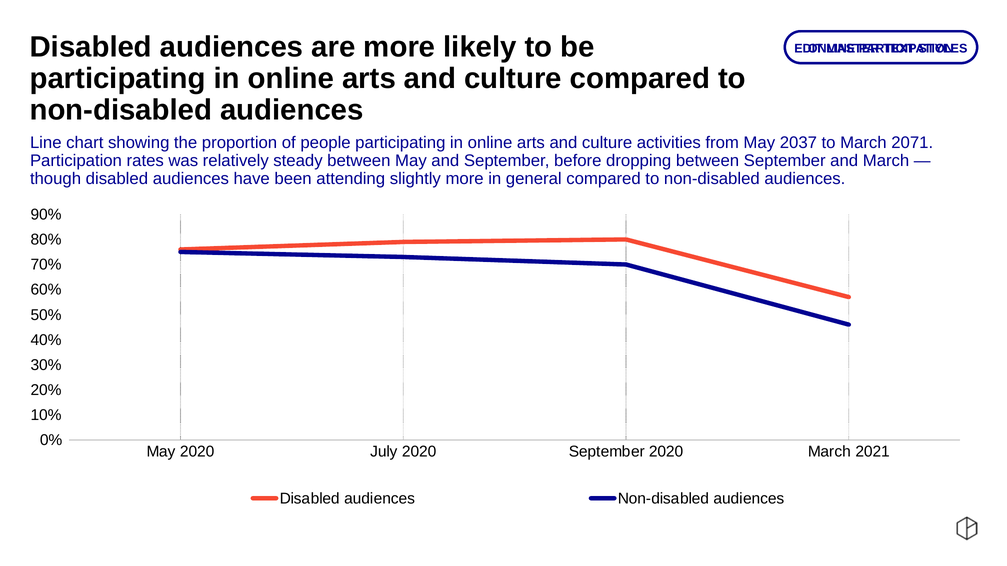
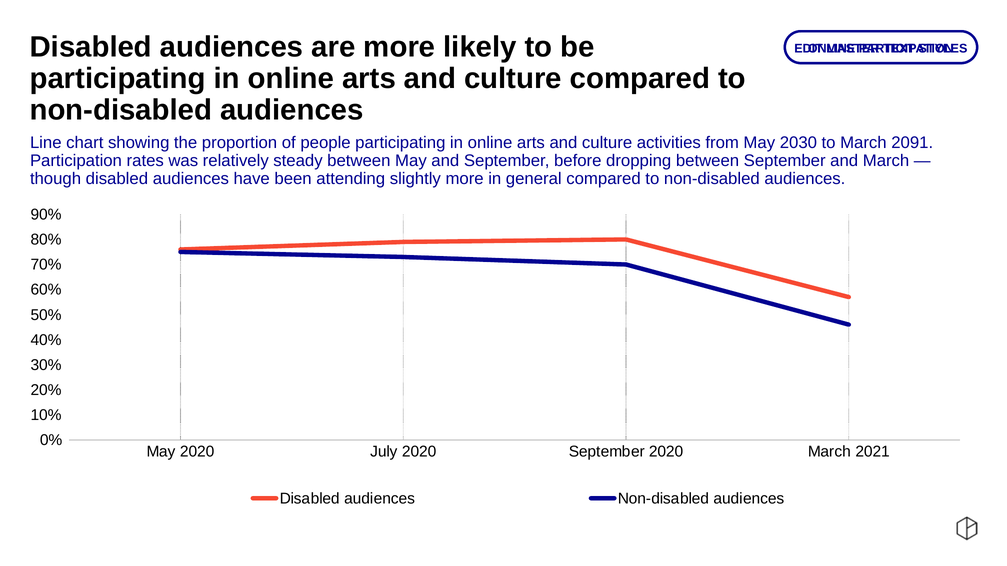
2037: 2037 -> 2030 (798, 143)
2071: 2071 -> 2091 (912, 143)
